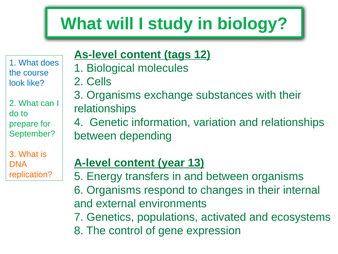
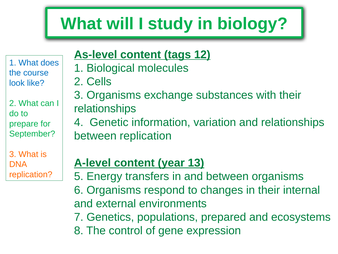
between depending: depending -> replication (146, 136)
activated: activated -> prepared (224, 217)
